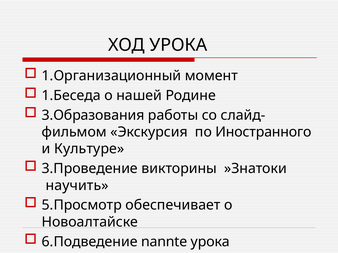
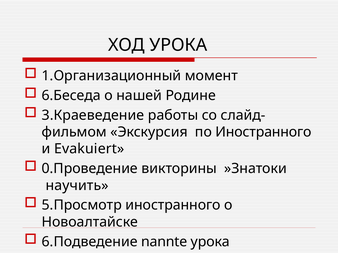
1.Беседа: 1.Беседа -> 6.Беседа (71, 96)
3.Образования: 3.Образования -> 3.Краеведение (93, 115)
Культуре: Культуре -> Evakuiert (89, 149)
3.Проведение: 3.Проведение -> 0.Проведение (90, 169)
5.Просмотр обеспечивает: обеспечивает -> иностранного (173, 205)
